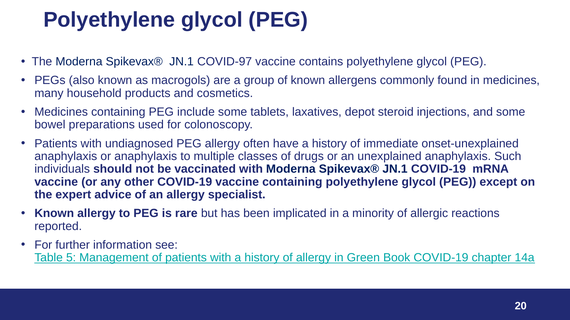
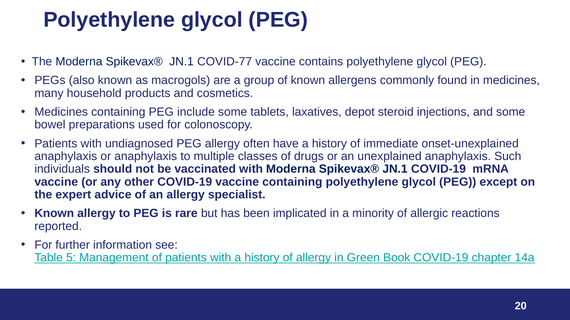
COVID-97: COVID-97 -> COVID-77 (225, 62)
